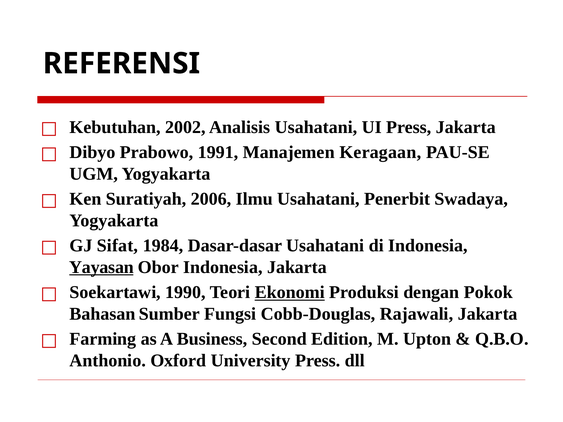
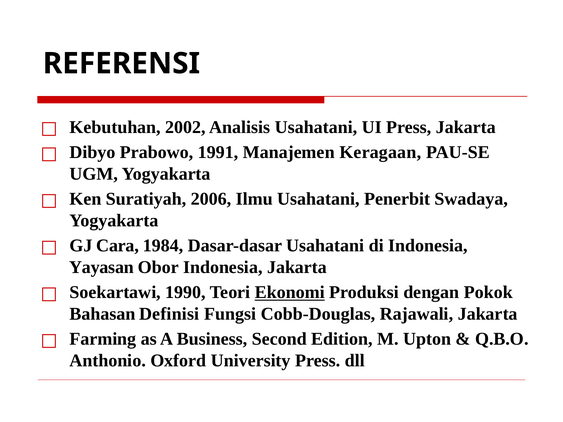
Sifat: Sifat -> Cara (118, 246)
Yayasan underline: present -> none (102, 267)
Sumber: Sumber -> Definisi (169, 314)
